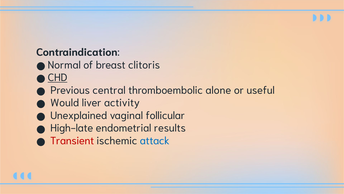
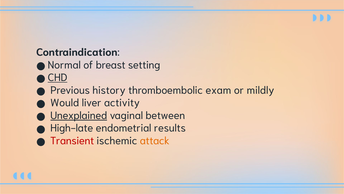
clitoris: clitoris -> setting (144, 65)
central: central -> history (109, 90)
alone: alone -> exam (218, 90)
useful: useful -> mildly (261, 90)
Unexplained underline: none -> present (79, 115)
follicular: follicular -> between (165, 115)
attack colour: blue -> orange (155, 141)
